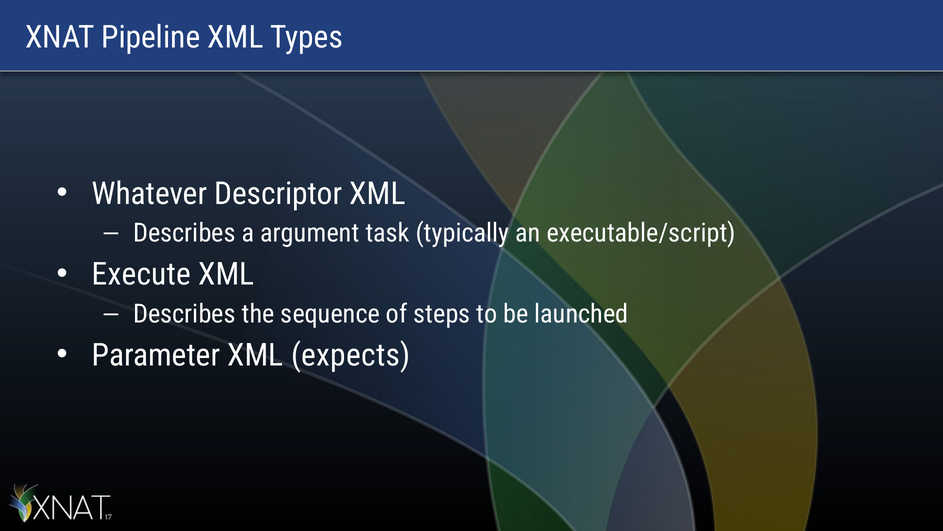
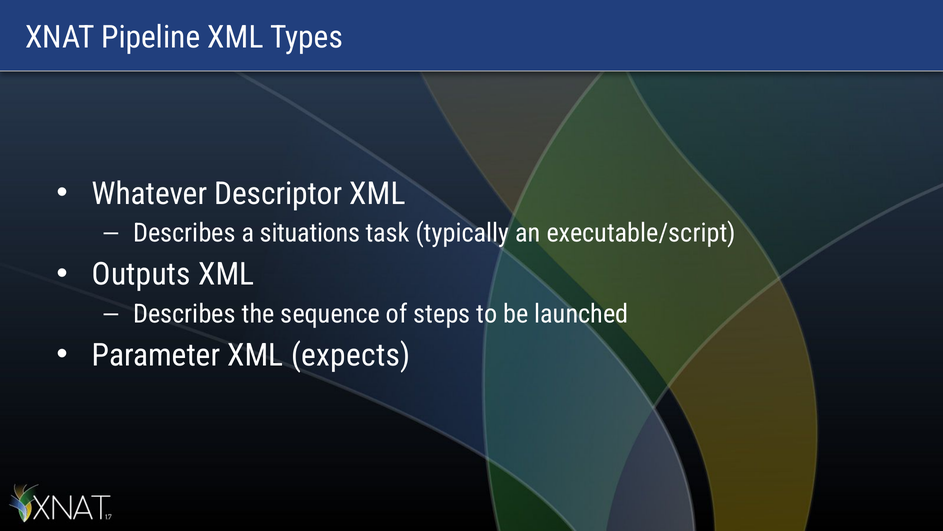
argument: argument -> situations (310, 233)
Execute: Execute -> Outputs (141, 274)
